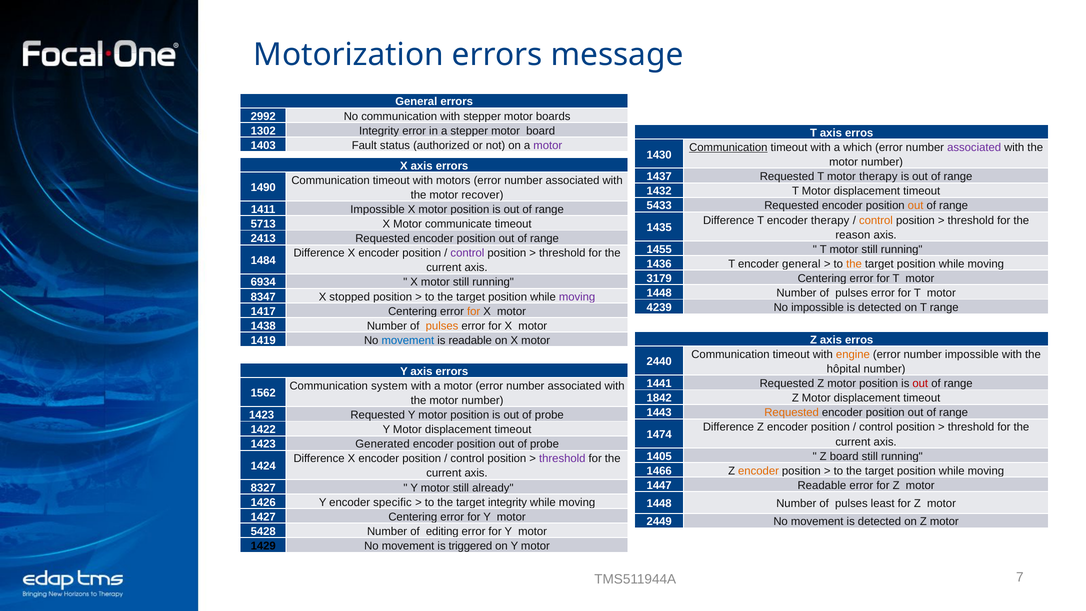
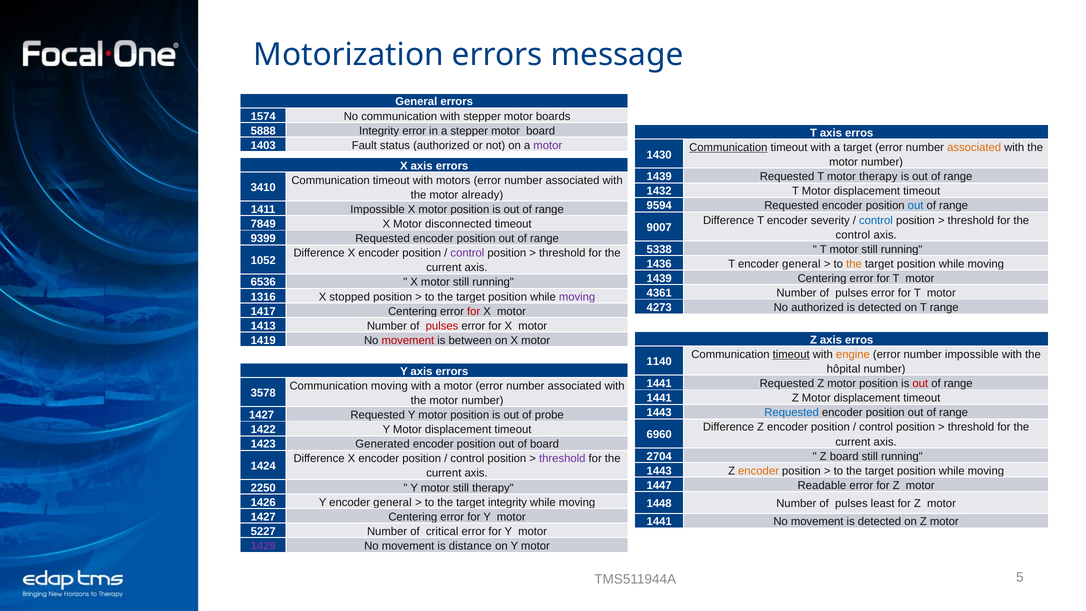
2992: 2992 -> 1574 (263, 116)
1302: 1302 -> 5888 (263, 131)
a which: which -> target (858, 147)
associated colour: purple -> orange (974, 147)
1437: 1437 -> 1439 (659, 177)
1490: 1490 -> 3410 (263, 188)
recover: recover -> already (482, 195)
5433: 5433 -> 9594 (659, 206)
out colour: orange -> blue (916, 206)
encoder therapy: therapy -> severity (830, 220)
control colour: orange -> blue (876, 220)
5713: 5713 -> 7849 (263, 224)
communicate: communicate -> disconnected (458, 224)
1435: 1435 -> 9007 (659, 227)
reason: reason -> control (853, 235)
2413: 2413 -> 9399 (263, 239)
1455: 1455 -> 5338 (659, 249)
1484: 1484 -> 1052 (263, 260)
3179: 3179 -> 1439 (659, 278)
6934: 6934 -> 6536 (263, 282)
1448: 1448 -> 4361 (659, 293)
8347: 8347 -> 1316 (263, 297)
4239: 4239 -> 4273 (659, 308)
No impossible: impossible -> authorized (817, 308)
for colour: orange -> red (474, 311)
1438: 1438 -> 1413 (263, 326)
pulses colour: orange -> red (442, 326)
movement colour: blue -> red (408, 340)
is readable: readable -> between (470, 340)
timeout underline: none -> present (791, 354)
2440: 2440 -> 1140 (659, 362)
Communication system: system -> moving (389, 386)
1562: 1562 -> 3578 (263, 393)
1842: 1842 -> 1441 (659, 398)
Requested colour: orange -> blue (792, 413)
1423: 1423 -> 1427 (262, 415)
1474: 1474 -> 6960 (659, 434)
position out of probe: probe -> board (544, 444)
1405: 1405 -> 2704 (659, 456)
1466: 1466 -> 1443 (659, 471)
8327: 8327 -> 2250 (263, 488)
still already: already -> therapy (493, 488)
Y encoder specific: specific -> general (392, 502)
2449: 2449 -> 1441 (659, 522)
5428: 5428 -> 5227 (263, 531)
editing: editing -> critical (442, 531)
1429 colour: black -> purple (263, 546)
triggered: triggered -> distance (470, 546)
7: 7 -> 5 (1020, 577)
